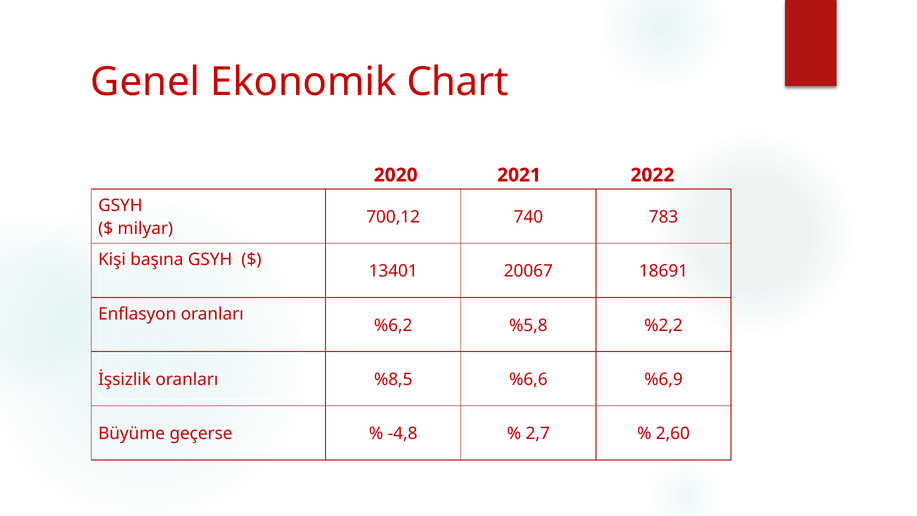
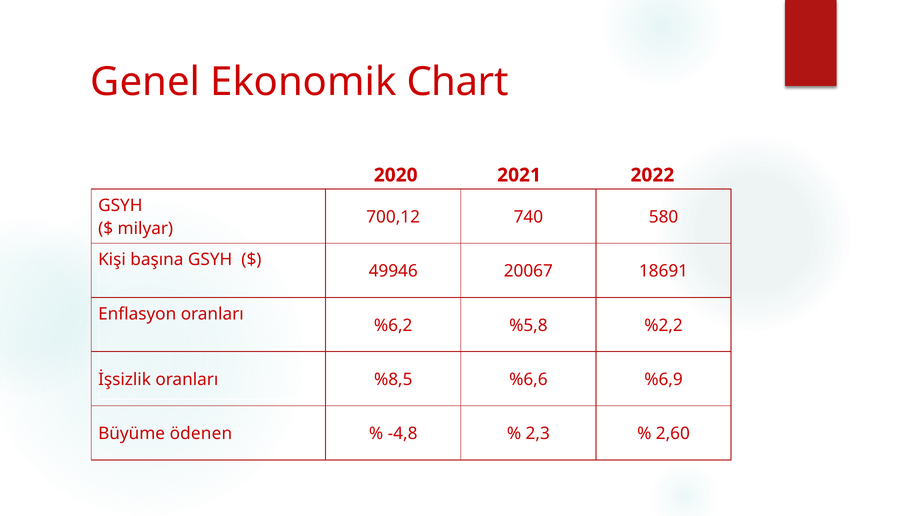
783: 783 -> 580 (664, 217)
13401: 13401 -> 49946 (393, 271)
geçerse: geçerse -> ödenen (201, 434)
2,7: 2,7 -> 2,3 (538, 434)
